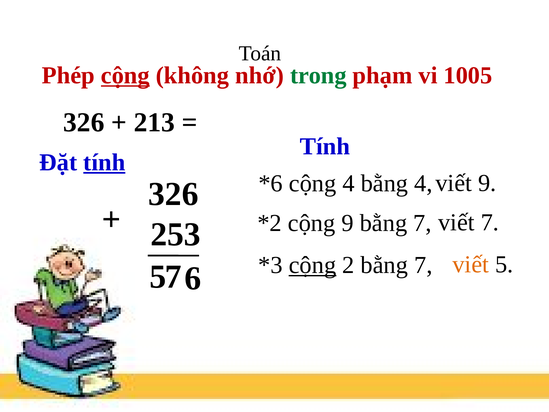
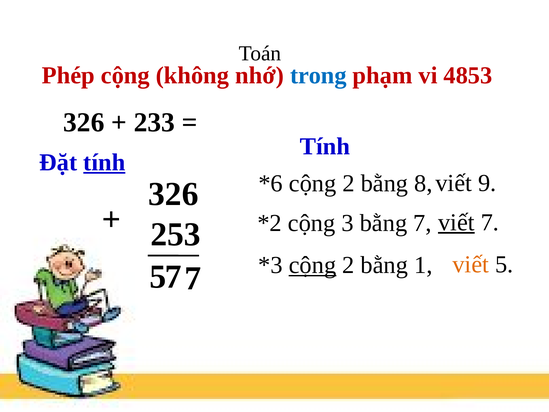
cộng underline: present -> none (125, 76)
trong colour: green -> blue (318, 76)
1005: 1005 -> 4853 (468, 76)
213: 213 -> 233 (154, 122)
4: 4 -> 2 (349, 183)
bằng 4: 4 -> 8 (423, 183)
viết underline: none -> present (456, 222)
cộng 9: 9 -> 3 (348, 223)
2 bằng 7: 7 -> 1 (423, 265)
5 6: 6 -> 7 (193, 278)
